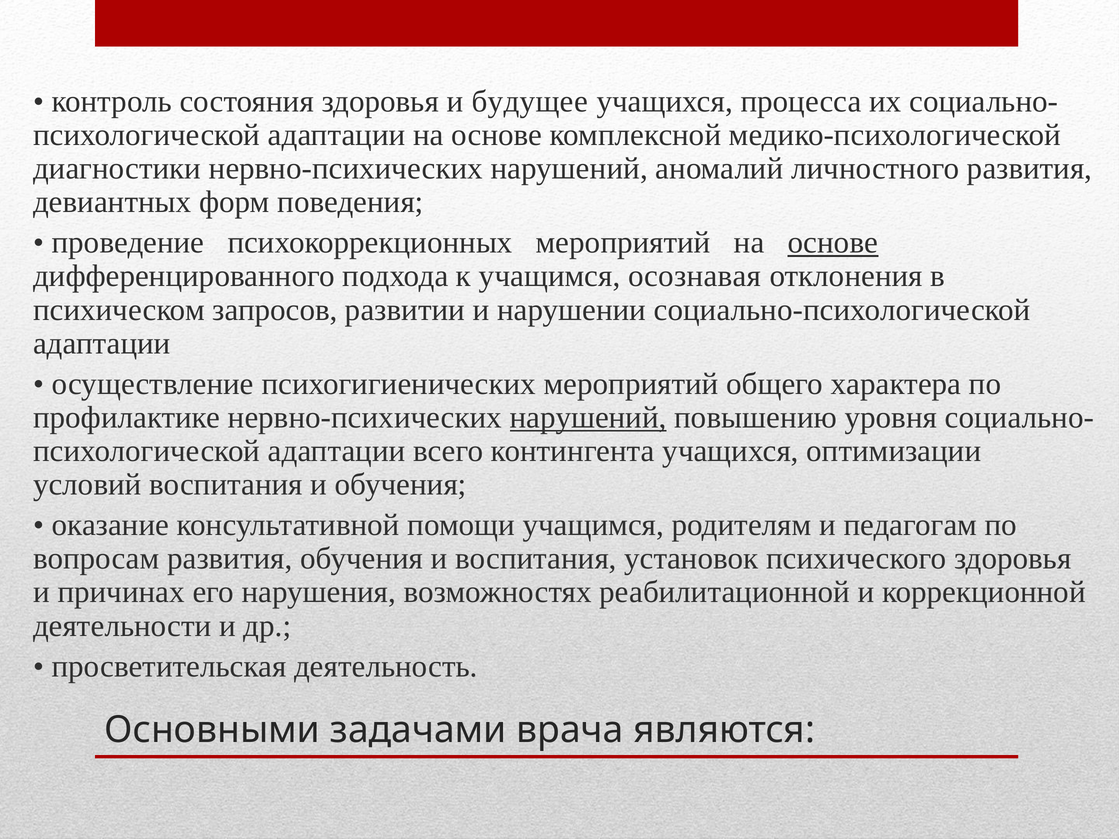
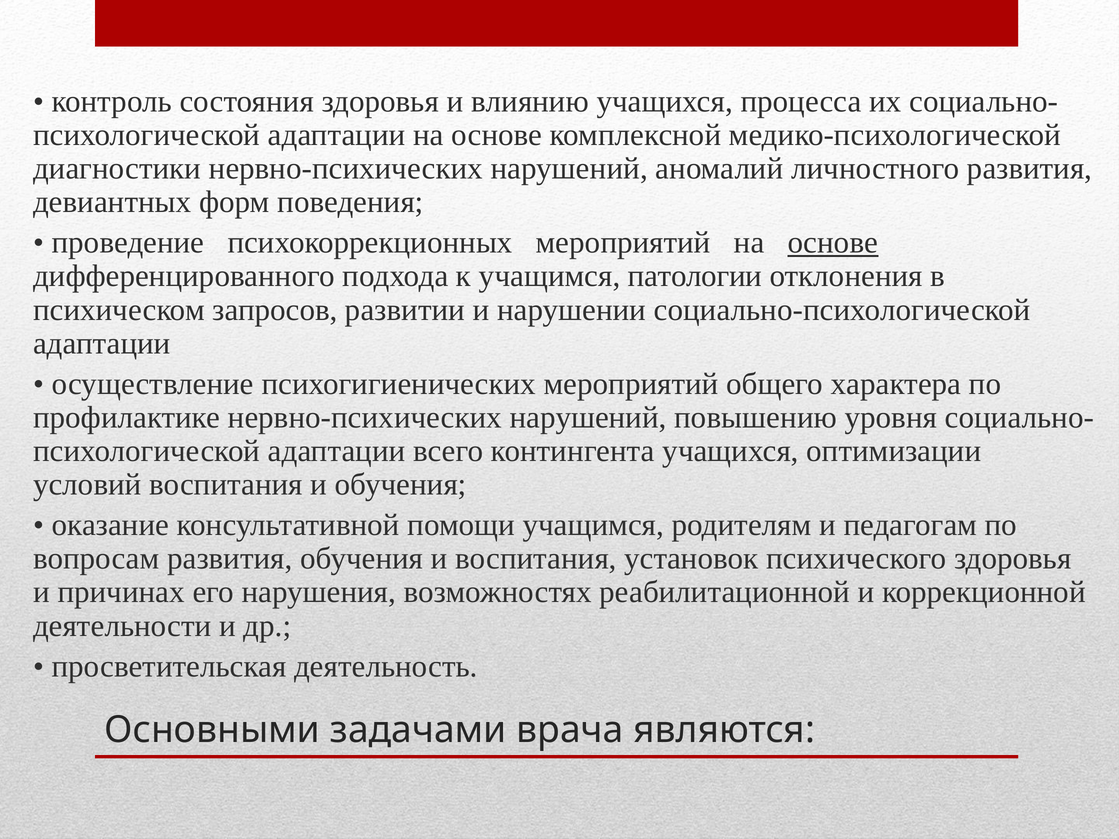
будущее: будущее -> влиянию (530, 102)
осознавая: осознавая -> патологии (695, 276)
нарушений underline: present -> none (588, 418)
